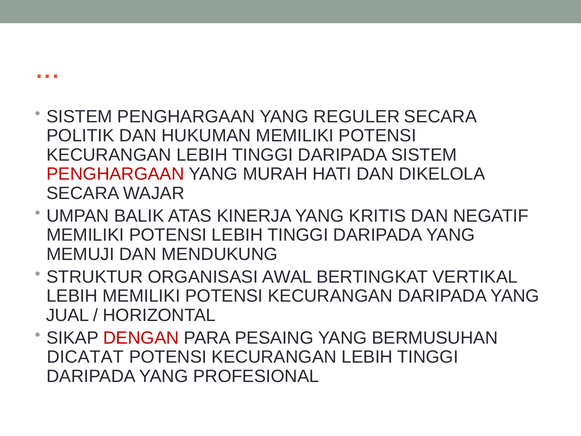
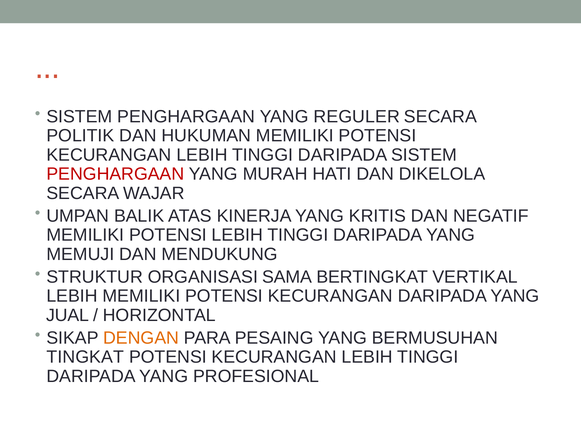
AWAL: AWAL -> SAMA (287, 277)
DENGAN colour: red -> orange (141, 338)
DICATAT: DICATAT -> TINGKAT (85, 357)
